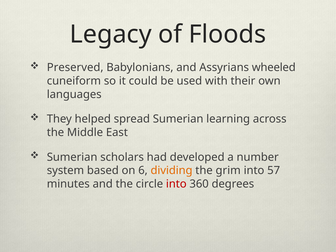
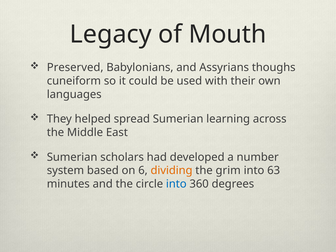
Floods: Floods -> Mouth (228, 34)
wheeled: wheeled -> thoughs (274, 67)
57: 57 -> 63 (274, 171)
into colour: red -> blue (176, 184)
